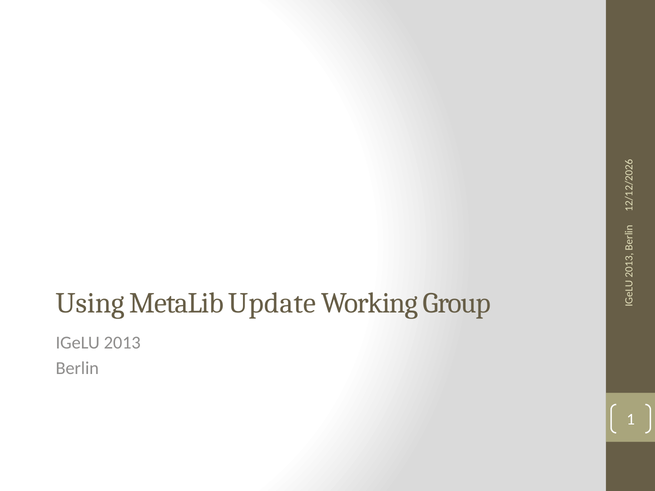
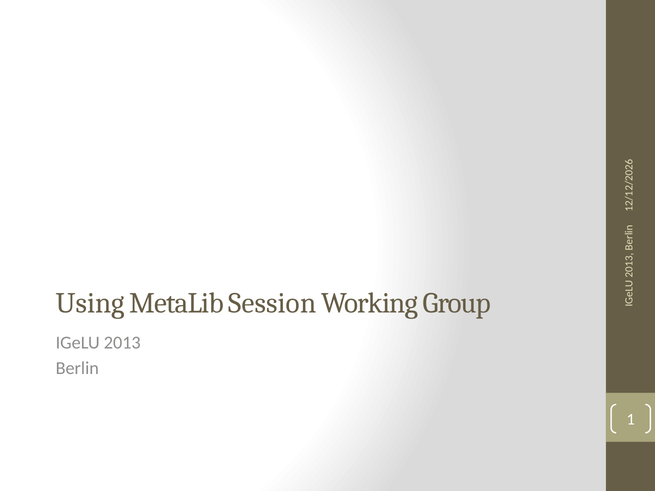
Update: Update -> Session (272, 304)
